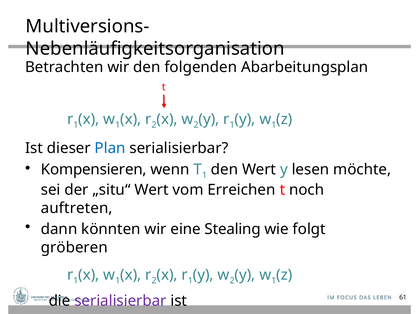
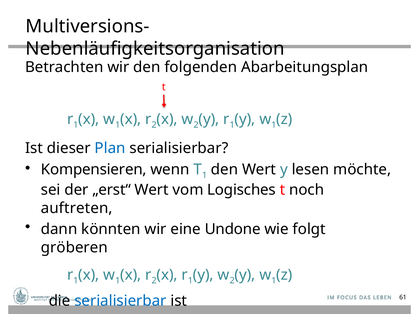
„situ“: „situ“ -> „erst“ (112, 190)
Erreichen: Erreichen -> Logisches (242, 190)
Stealing: Stealing -> Undone (233, 229)
serialisierbar colour: purple -> blue (120, 301)
